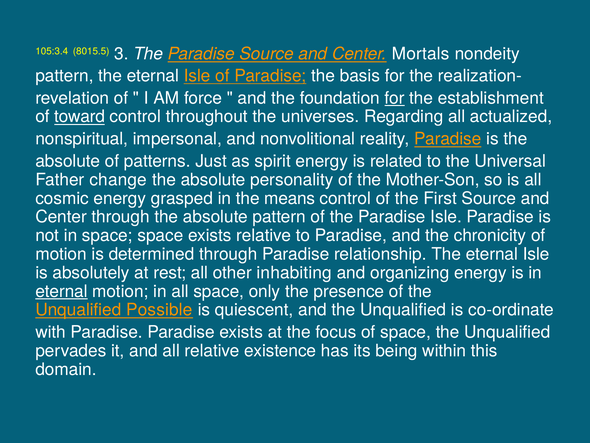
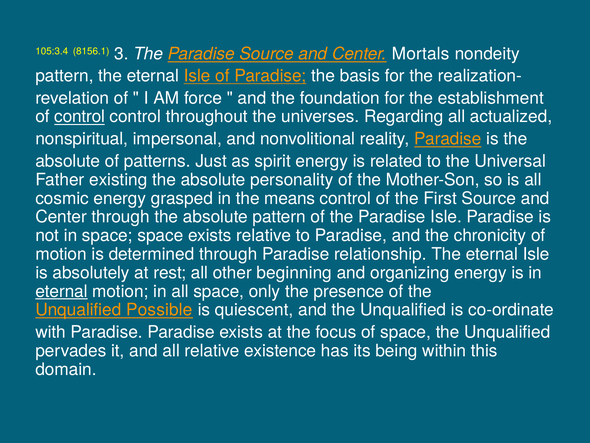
8015.5: 8015.5 -> 8156.1 (91, 51)
for underline: present -> none (395, 98)
of toward: toward -> control (80, 116)
change: change -> existing (118, 180)
inhabiting: inhabiting -> beginning (294, 272)
